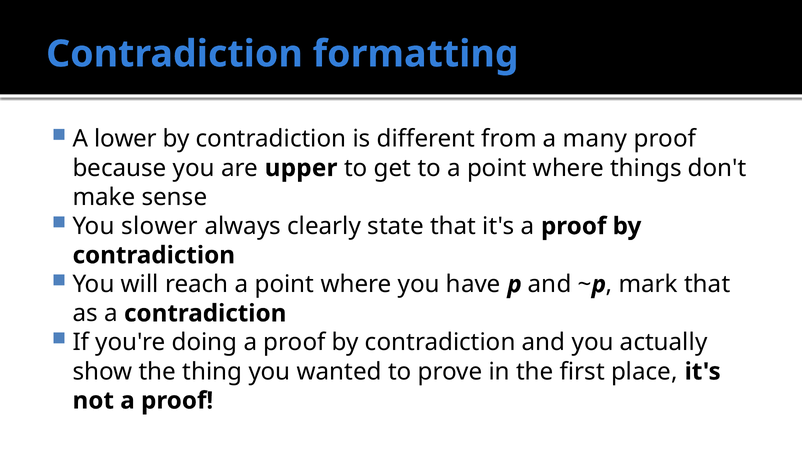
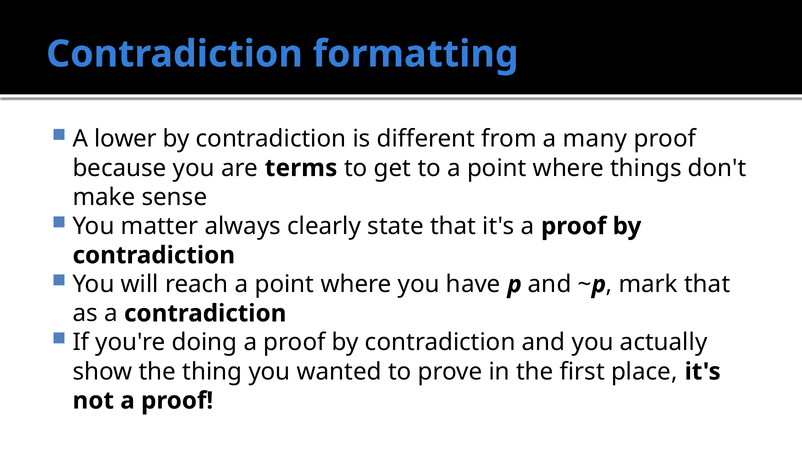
upper: upper -> terms (301, 168)
slower: slower -> matter (160, 226)
